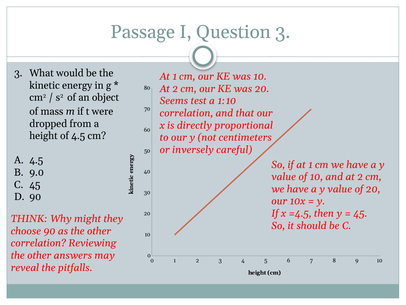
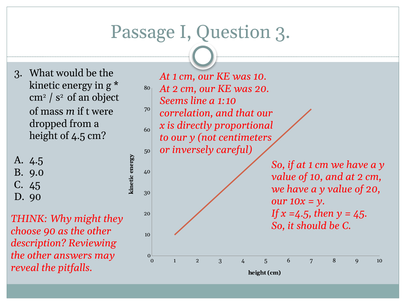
test: test -> line (199, 101)
correlation: correlation -> description (38, 243)
